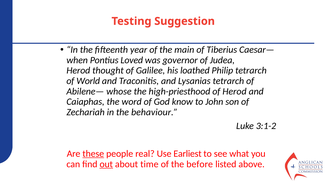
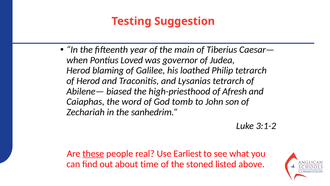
thought: thought -> blaming (108, 70)
of World: World -> Herod (88, 81)
whose: whose -> biased (119, 91)
of Herod: Herod -> Afresh (235, 91)
know: know -> tomb (182, 102)
behaviour: behaviour -> sanhedrim (155, 112)
out underline: present -> none (106, 164)
before: before -> stoned (200, 164)
